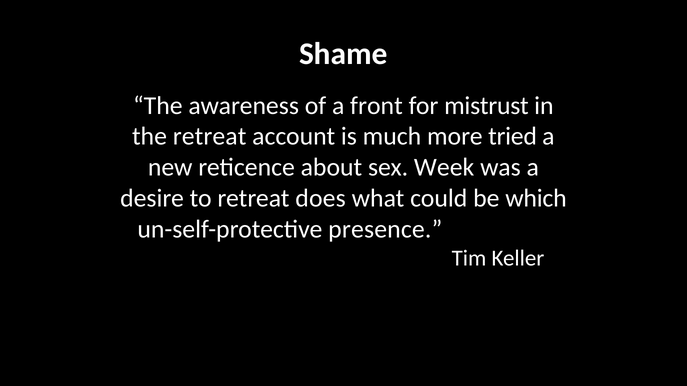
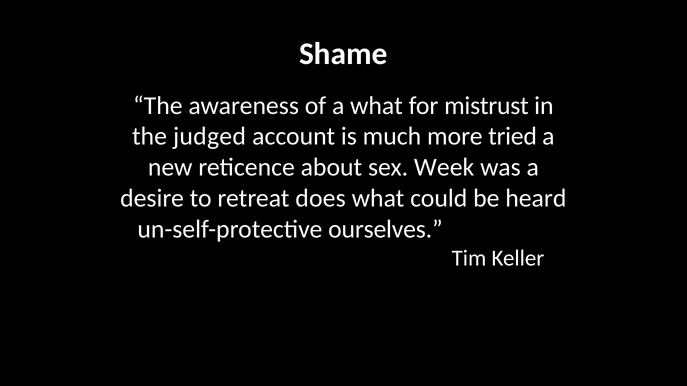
a front: front -> what (376, 106)
the retreat: retreat -> judged (209, 137)
which: which -> heard (536, 198)
presence: presence -> ourselves (385, 229)
